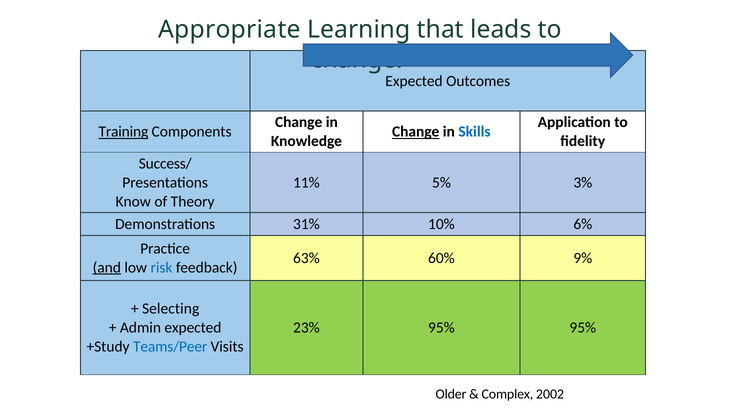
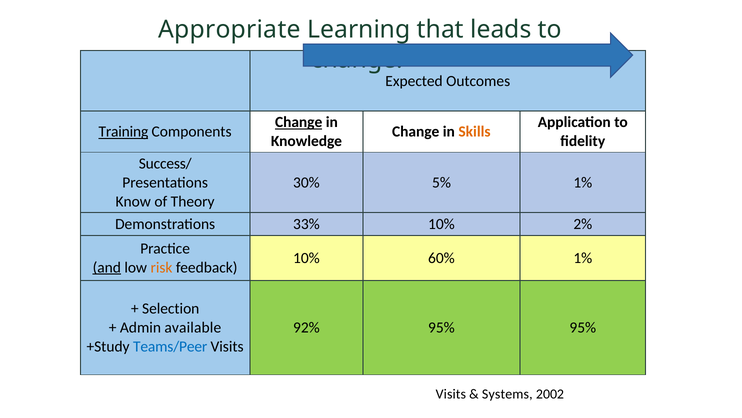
Change underline: none -> present (299, 122)
Change underline: present -> none (416, 132)
Skills colour: blue -> orange (475, 132)
11%: 11% -> 30% (306, 182)
5% 3%: 3% -> 1% (583, 182)
31%: 31% -> 33% (306, 224)
6%: 6% -> 2% (583, 224)
63%: 63% -> 10% (306, 258)
60% 9%: 9% -> 1% (583, 258)
risk colour: blue -> orange (162, 267)
Selecting: Selecting -> Selection (171, 308)
Admin expected: expected -> available (193, 327)
23%: 23% -> 92% (306, 327)
Older: Older -> Visits (451, 393)
Complex: Complex -> Systems (507, 393)
